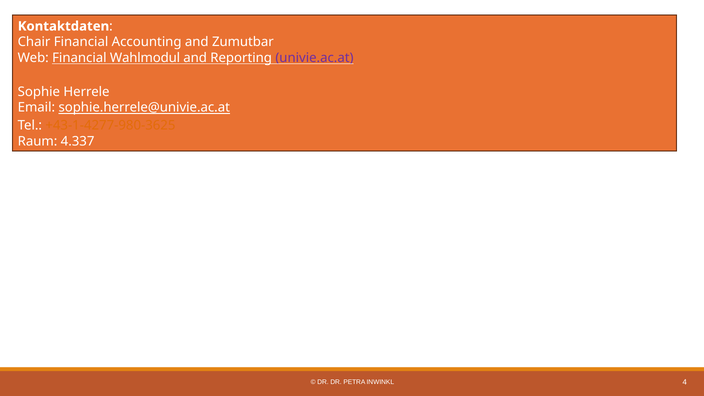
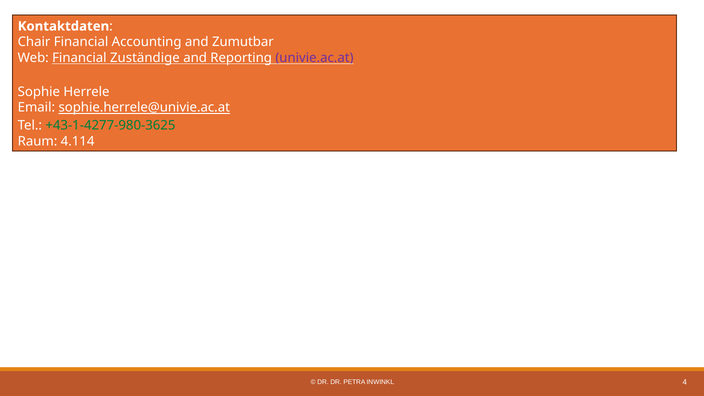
Wahlmodul: Wahlmodul -> Zuständige (145, 58)
+43-1-4277-980-3625 colour: orange -> green (110, 126)
4.337: 4.337 -> 4.114 (78, 141)
